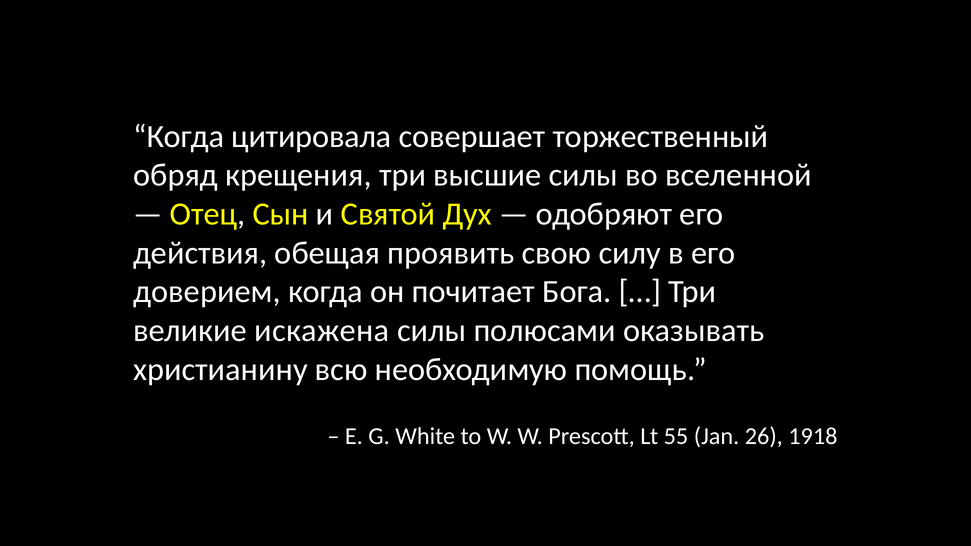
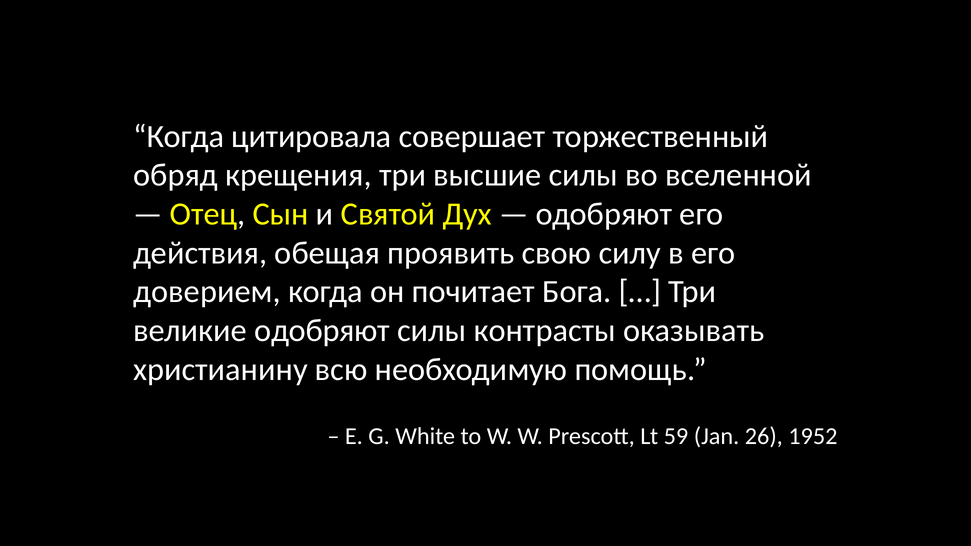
великие искажена: искажена -> одобряют (322, 331)
полюсами: полюсами -> контрасты (545, 331)
55: 55 -> 59 (676, 436)
1918: 1918 -> 1952 (813, 436)
